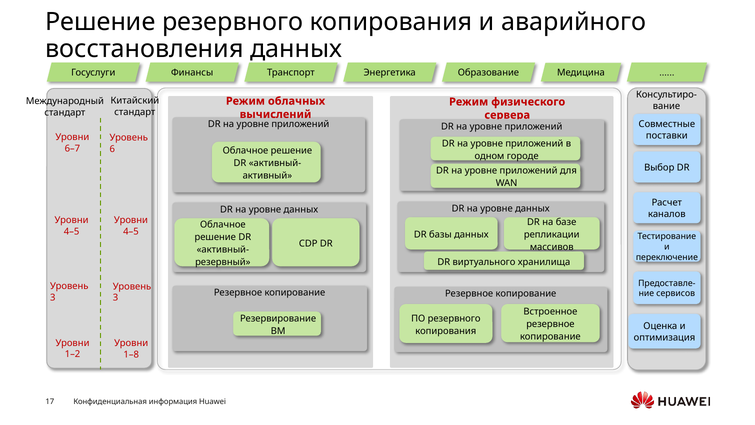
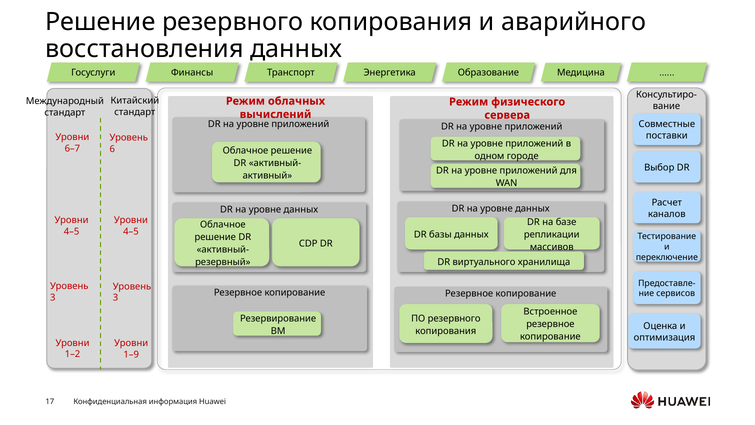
1–8: 1–8 -> 1–9 (131, 354)
